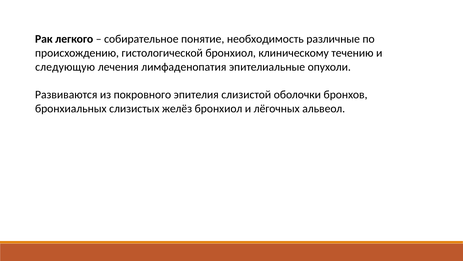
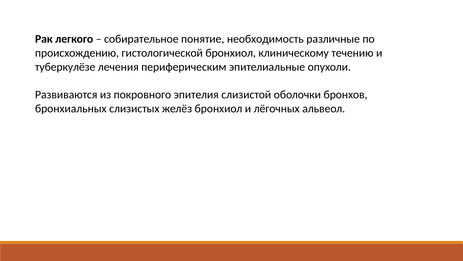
следующую: следующую -> туберкулёзе (65, 67)
лимфаденопатия: лимфаденопатия -> периферическим (184, 67)
